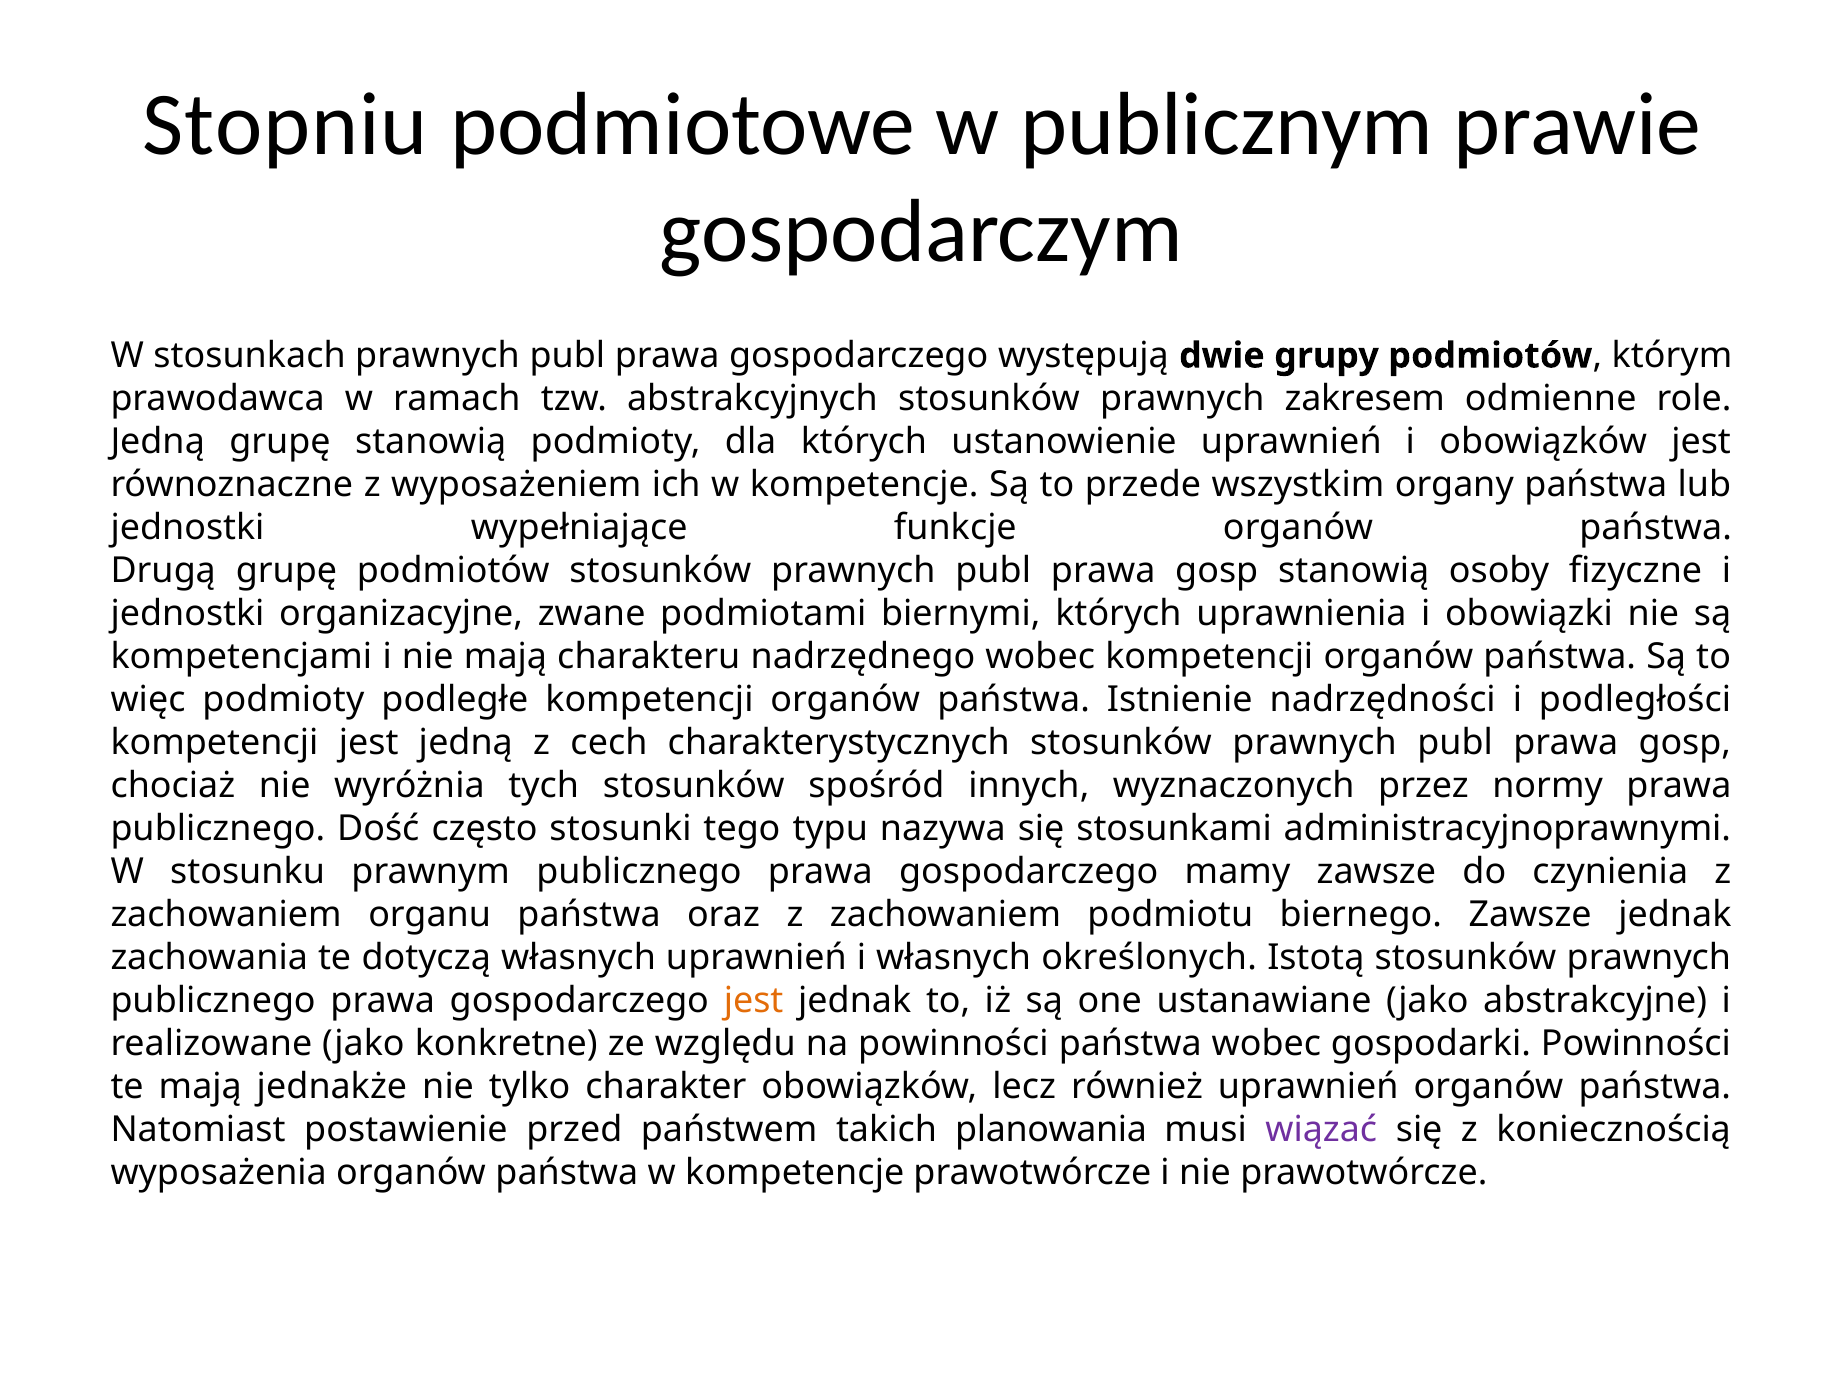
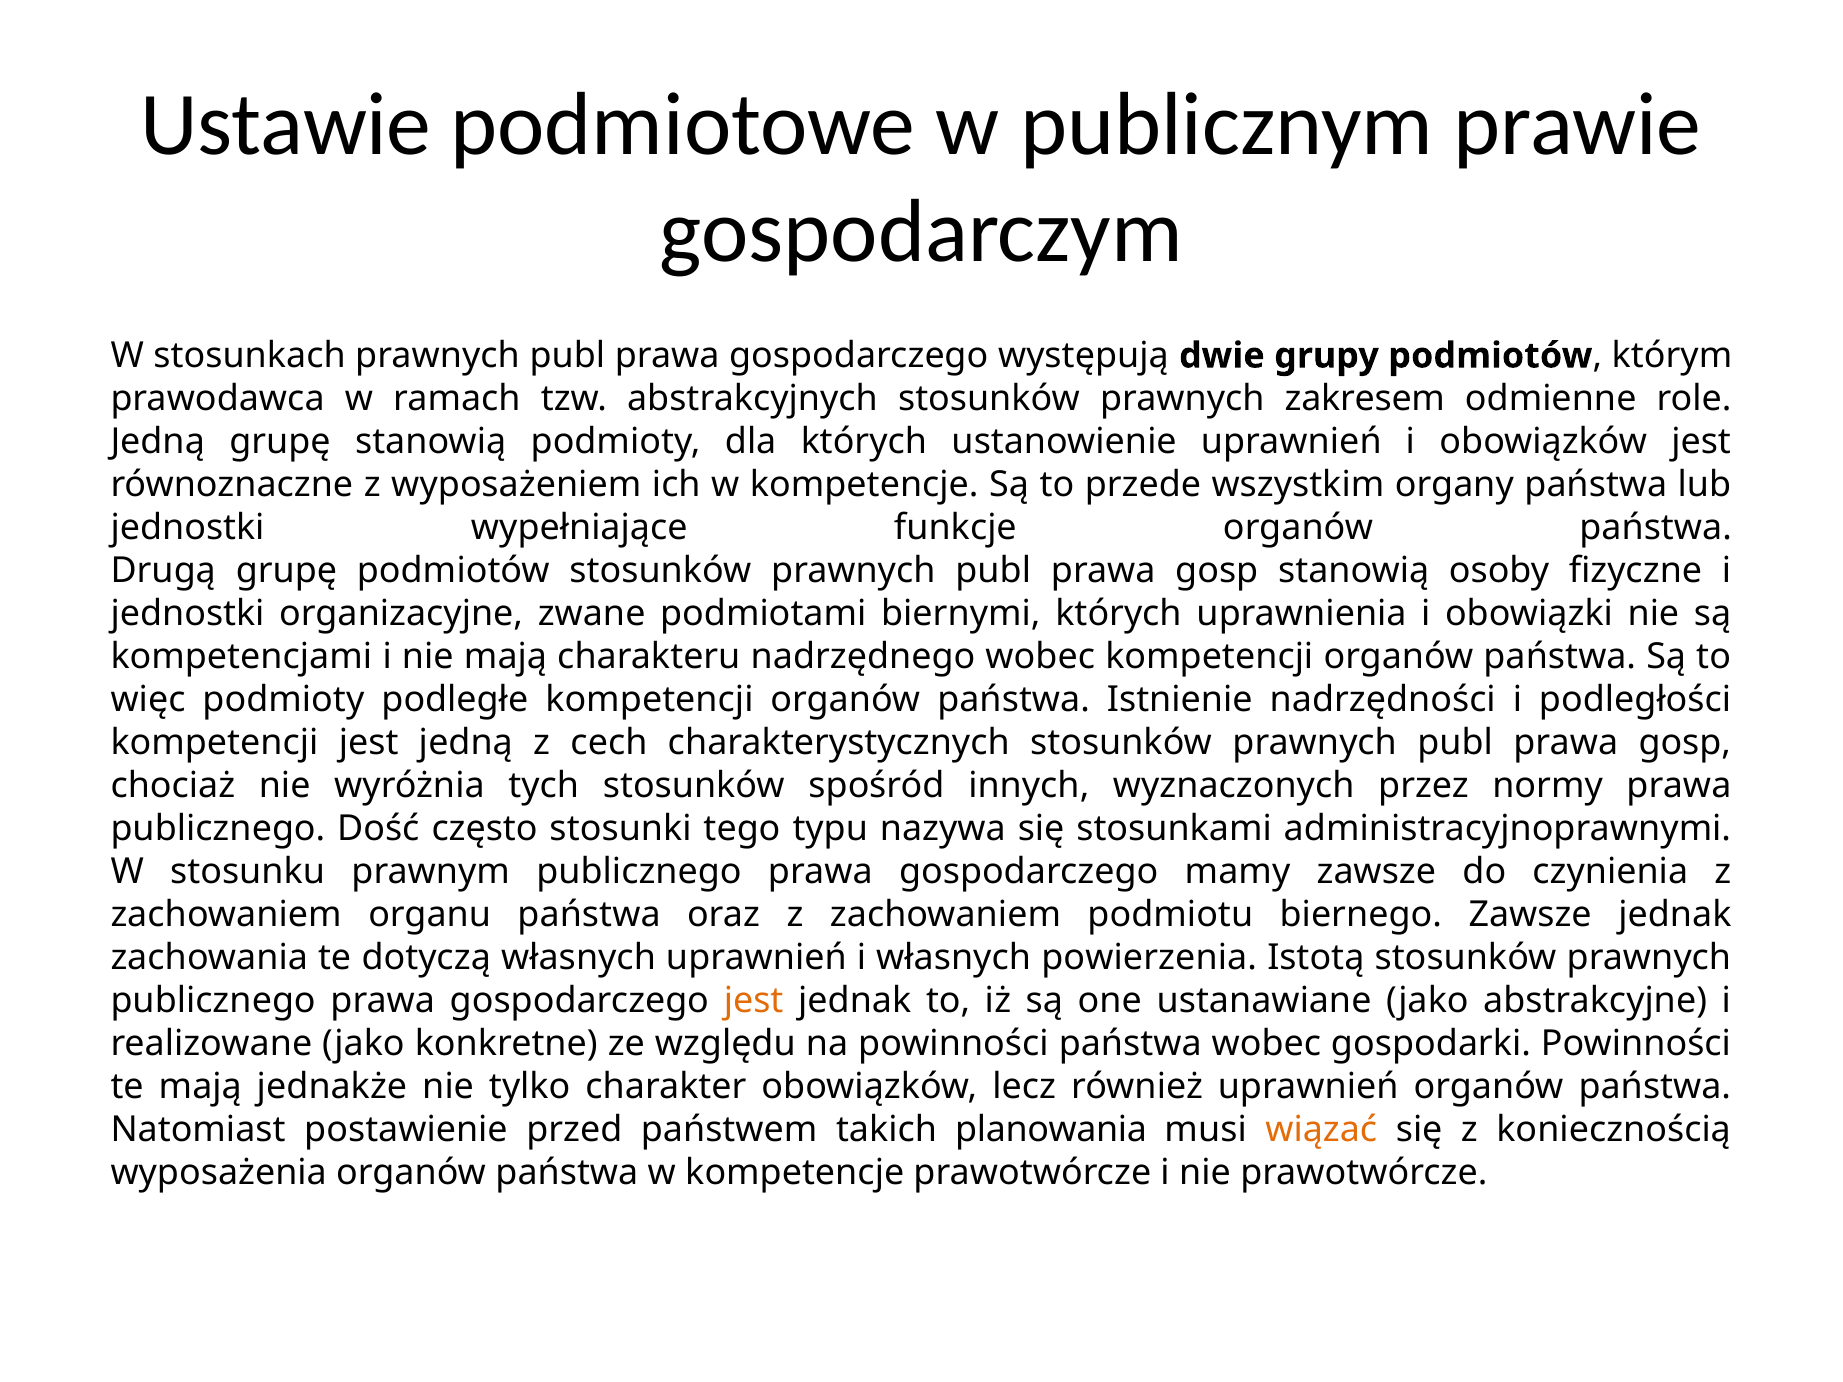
Stopniu: Stopniu -> Ustawie (286, 125)
określonych: określonych -> powierzenia (1149, 958)
wiązać colour: purple -> orange (1321, 1130)
